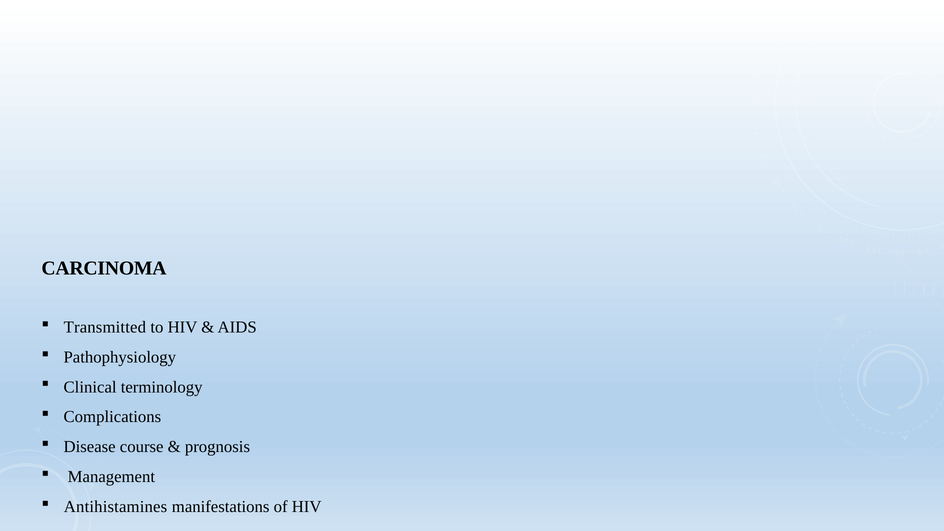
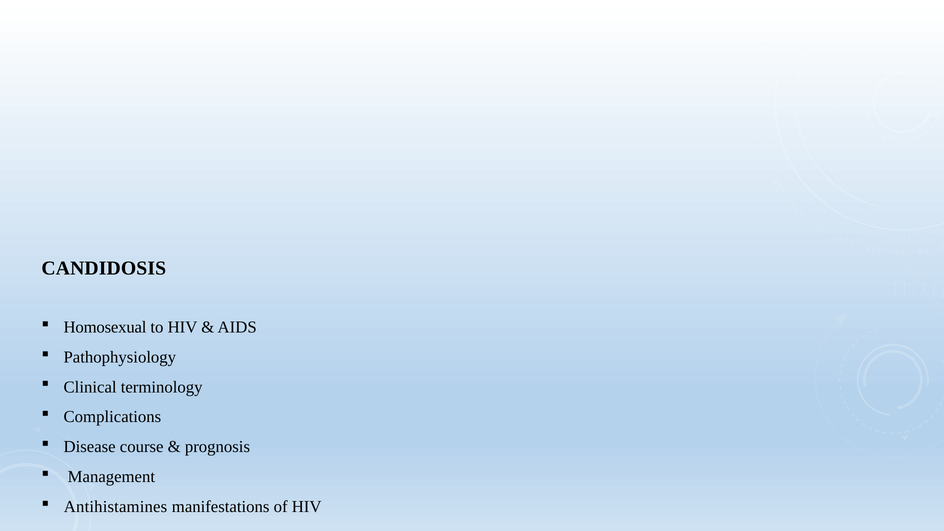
CARCINOMA: CARCINOMA -> CANDIDOSIS (104, 268)
Transmitted: Transmitted -> Homosexual (105, 327)
